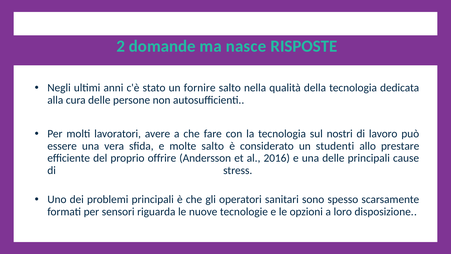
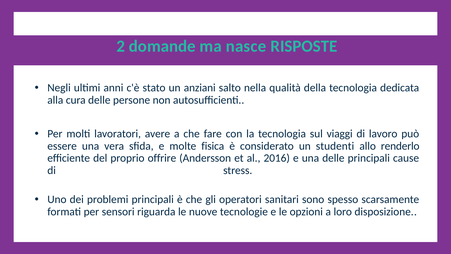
fornire: fornire -> anziani (200, 88)
nostri: nostri -> viaggi (340, 134)
molte salto: salto -> fisica (213, 146)
prestare: prestare -> renderlo (400, 146)
